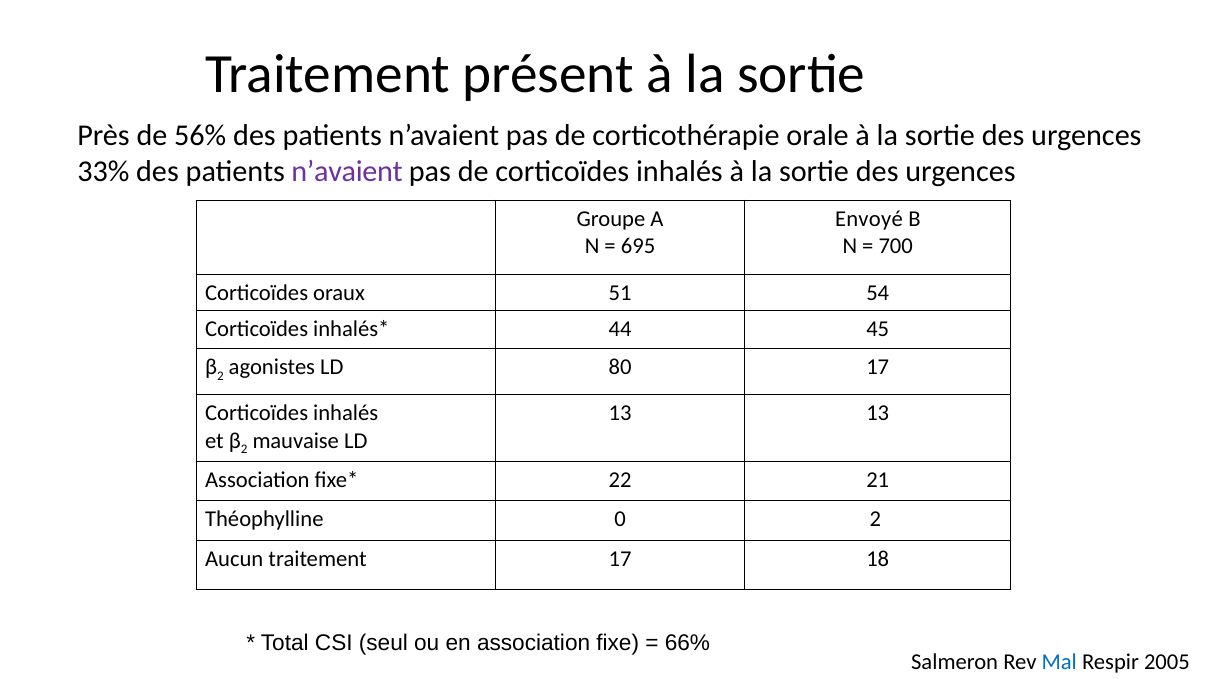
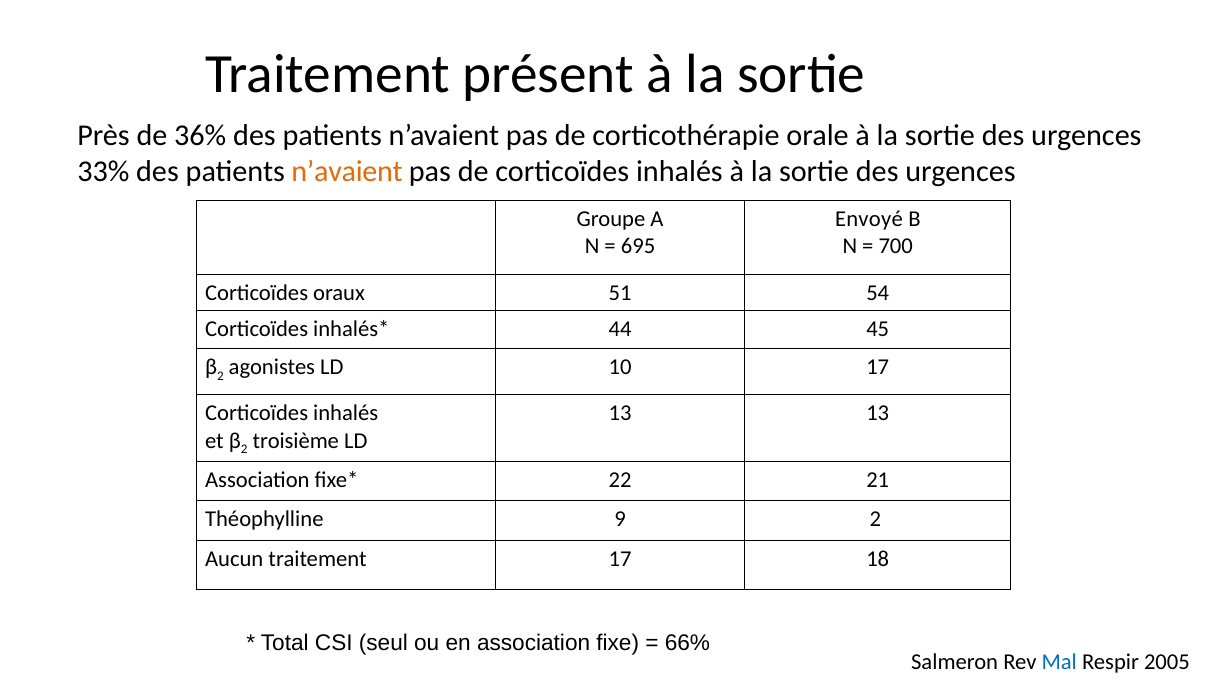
56%: 56% -> 36% (200, 136)
n’avaient colour: purple -> orange (347, 172)
80: 80 -> 10 (620, 367)
mauvaise: mauvaise -> troisième (296, 441)
0: 0 -> 9 (620, 519)
